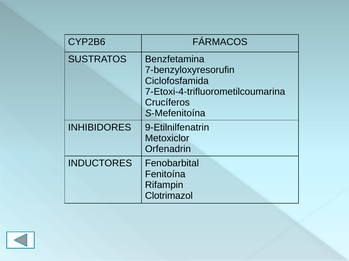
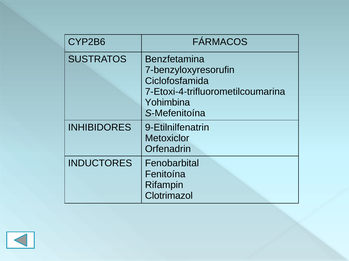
Crucíferos: Crucíferos -> Yohimbina (167, 103)
